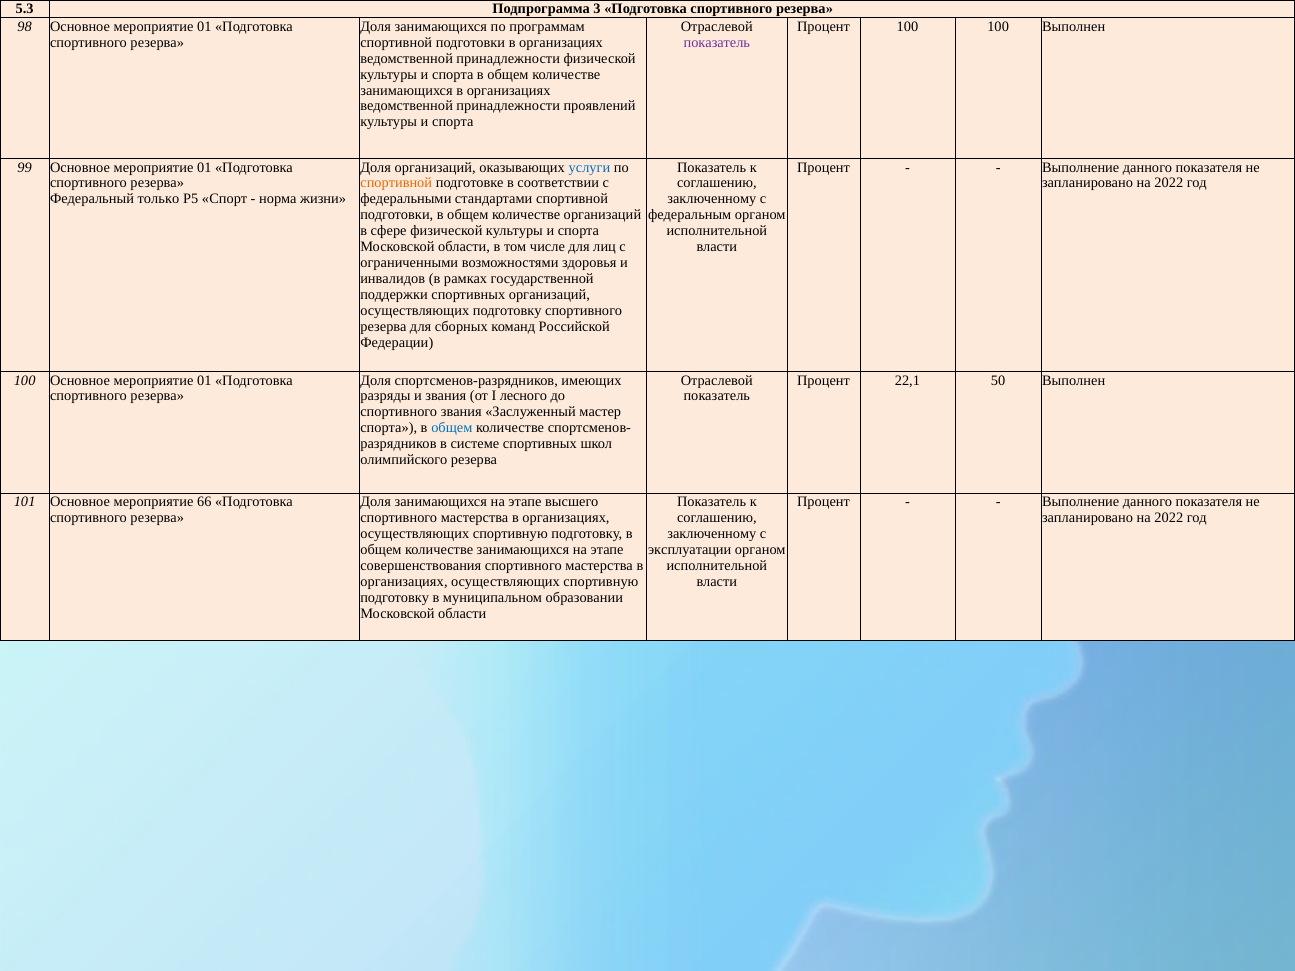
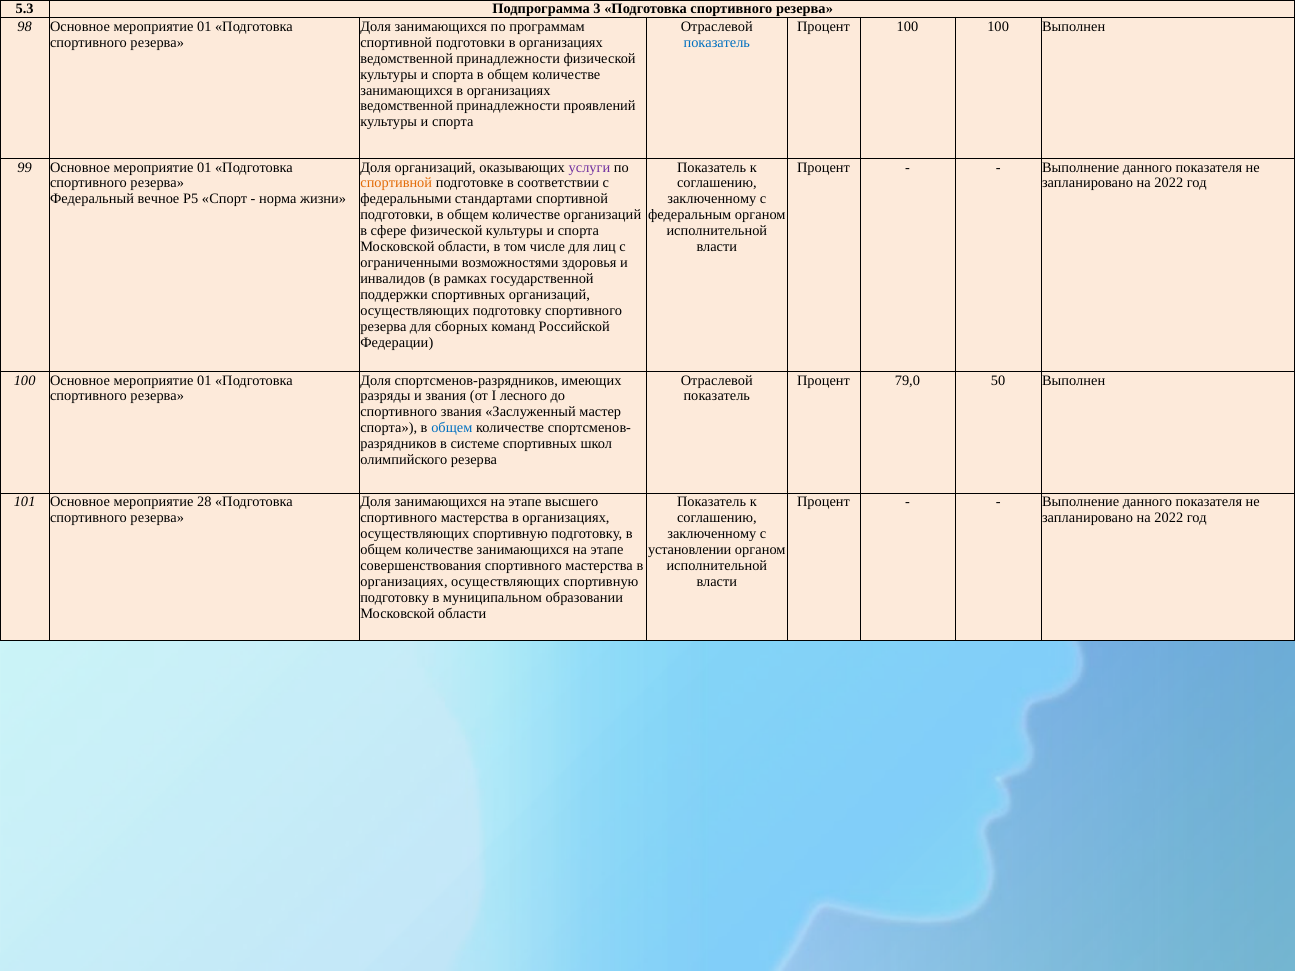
показатель colour: purple -> blue (717, 42)
услуги colour: blue -> purple (589, 167)
только: только -> вечное (158, 199)
22,1: 22,1 -> 79,0 (907, 380)
66: 66 -> 28 (204, 502)
эксплуатации: эксплуатации -> установлении (690, 550)
